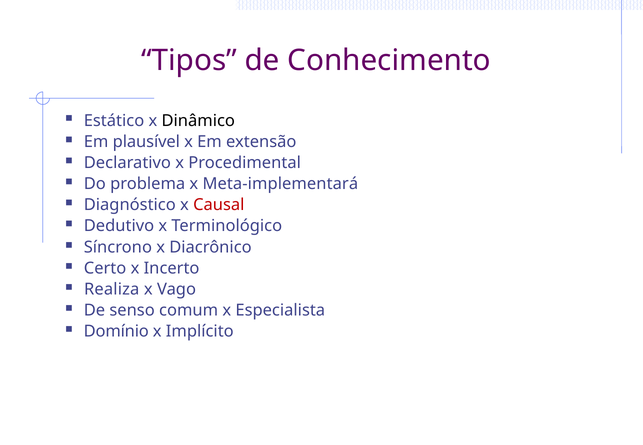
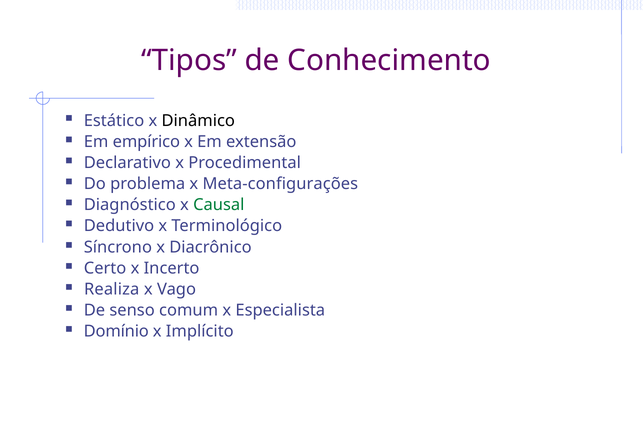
plausível: plausível -> empírico (146, 142)
Meta-implementará: Meta-implementará -> Meta-configurações (280, 184)
Causal colour: red -> green (219, 205)
